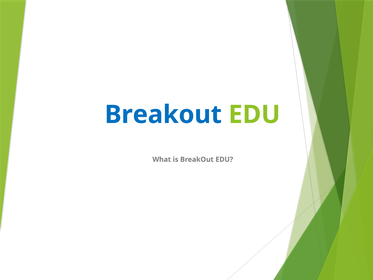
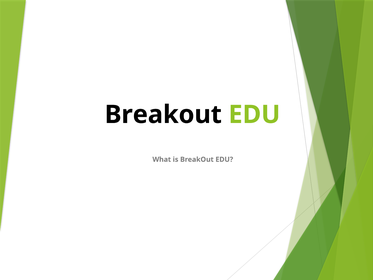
Breakout colour: blue -> black (163, 114)
